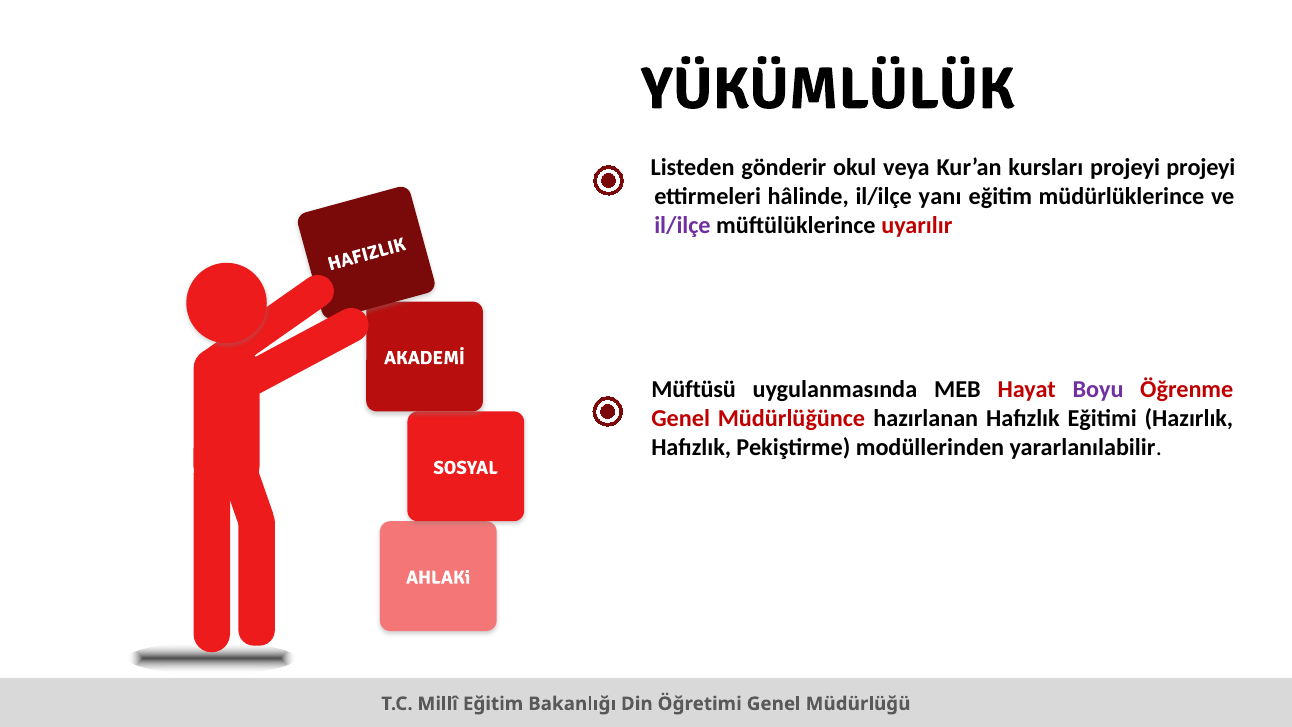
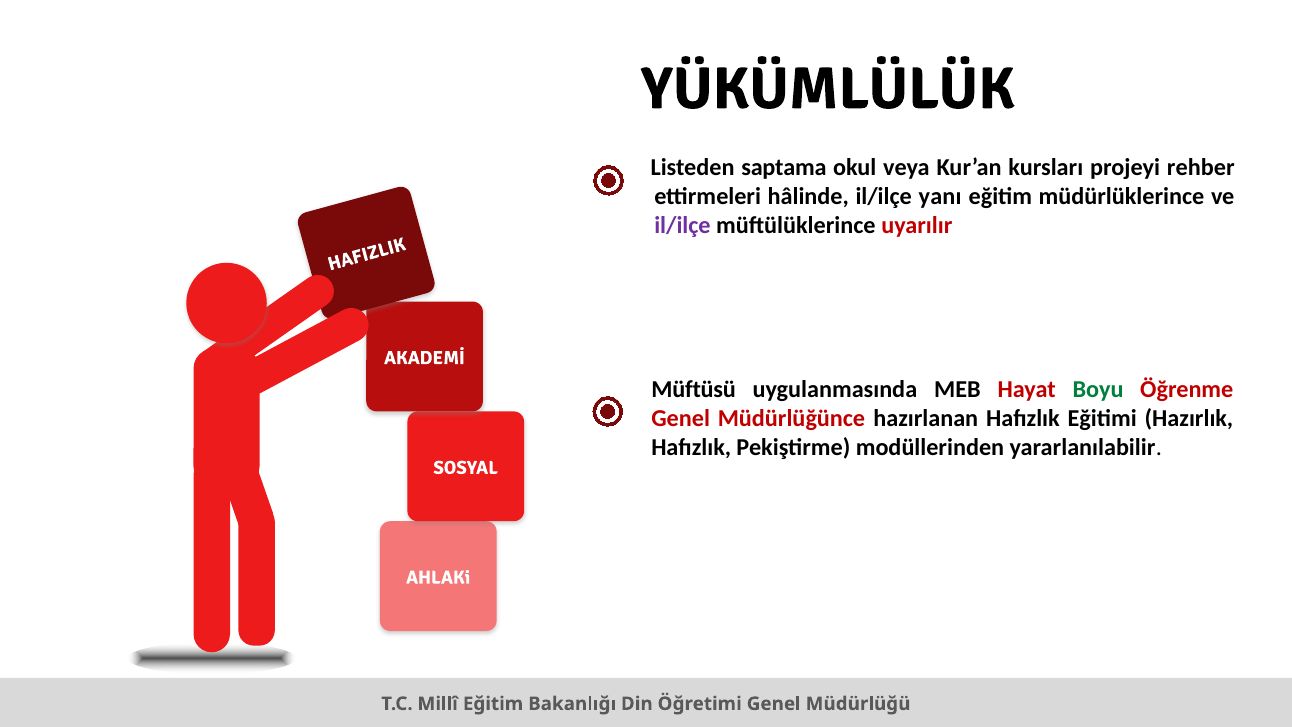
gönderir: gönderir -> saptama (784, 167)
projeyi projeyi: projeyi -> rehber (1201, 167)
Boyu colour: purple -> green (1098, 389)
